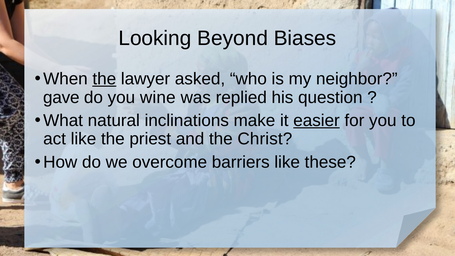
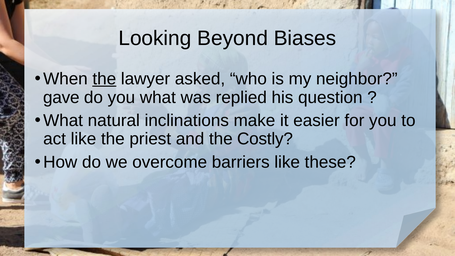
you wine: wine -> what (158, 97)
easier underline: present -> none (317, 121)
Christ: Christ -> Costly (265, 139)
